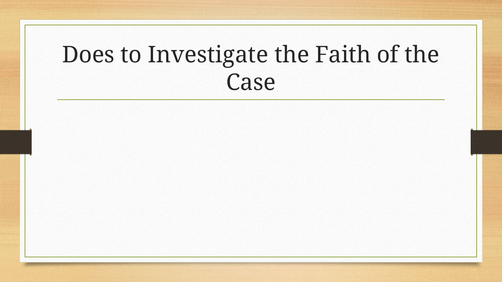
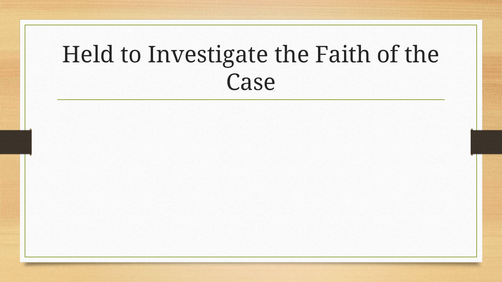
Does: Does -> Held (88, 55)
